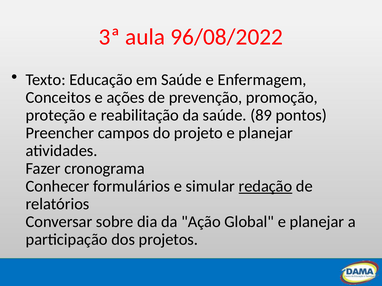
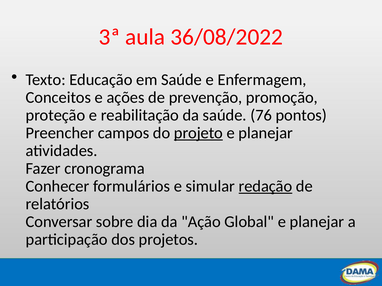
96/08/2022: 96/08/2022 -> 36/08/2022 (227, 37)
89: 89 -> 76 (261, 115)
projeto underline: none -> present (198, 133)
